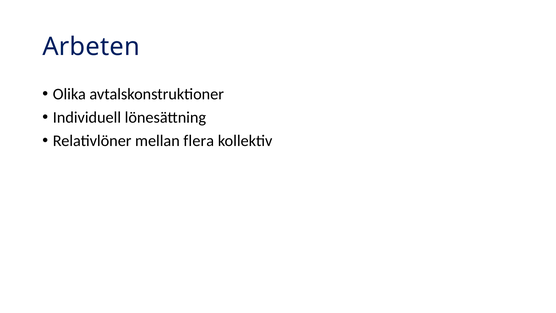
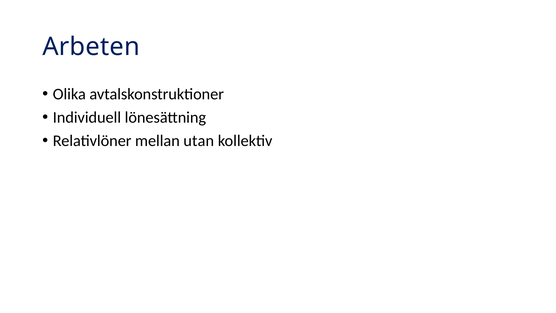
flera: flera -> utan (199, 141)
